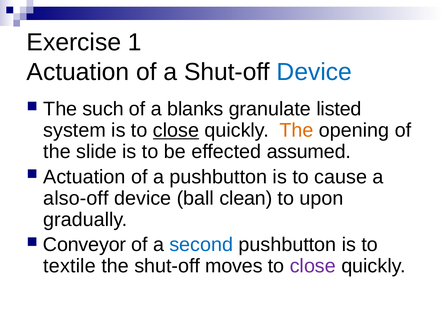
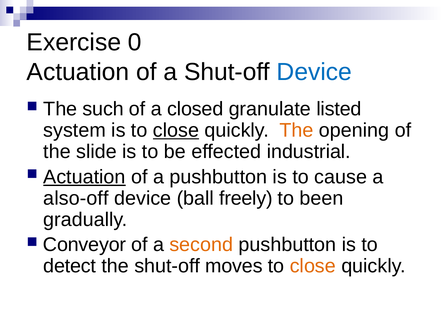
1: 1 -> 0 (135, 42)
blanks: blanks -> closed (195, 109)
assumed: assumed -> industrial (309, 152)
Actuation underline: none -> present (84, 177)
clean: clean -> freely (246, 198)
upon: upon -> been (322, 198)
second colour: blue -> orange (201, 245)
textile: textile -> detect (70, 266)
close colour: purple -> orange (313, 266)
